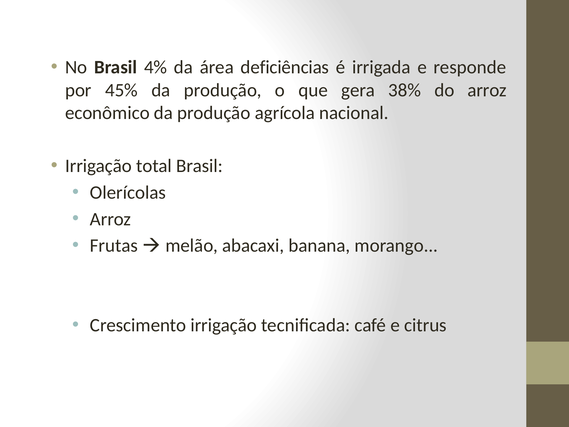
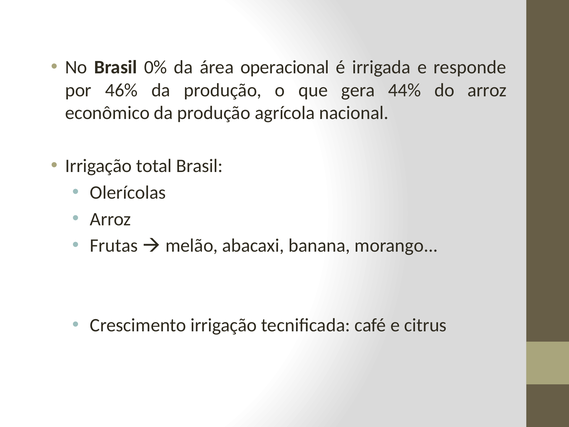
4%: 4% -> 0% (156, 67)
deficiências: deficiências -> operacional (285, 67)
45%: 45% -> 46% (121, 90)
38%: 38% -> 44% (405, 90)
